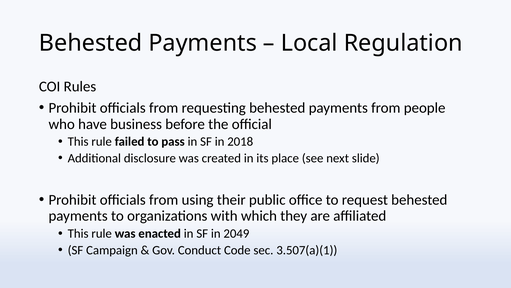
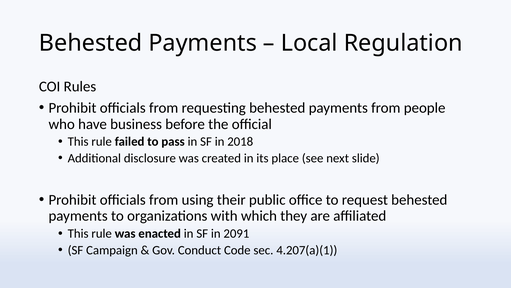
2049: 2049 -> 2091 (236, 233)
3.507(a)(1: 3.507(a)(1 -> 4.207(a)(1 (307, 250)
